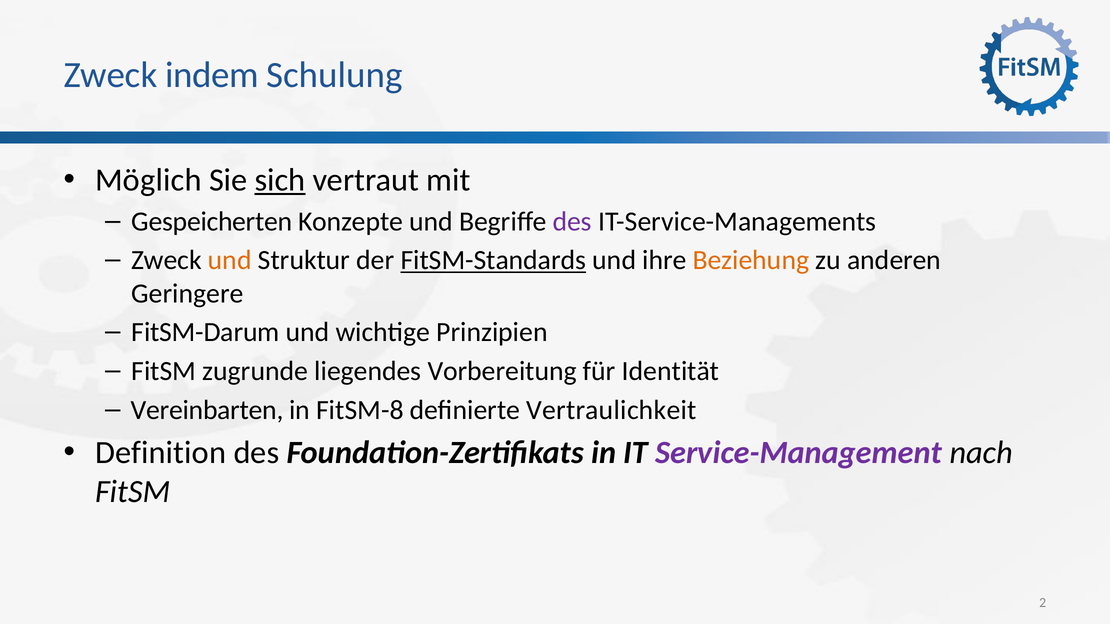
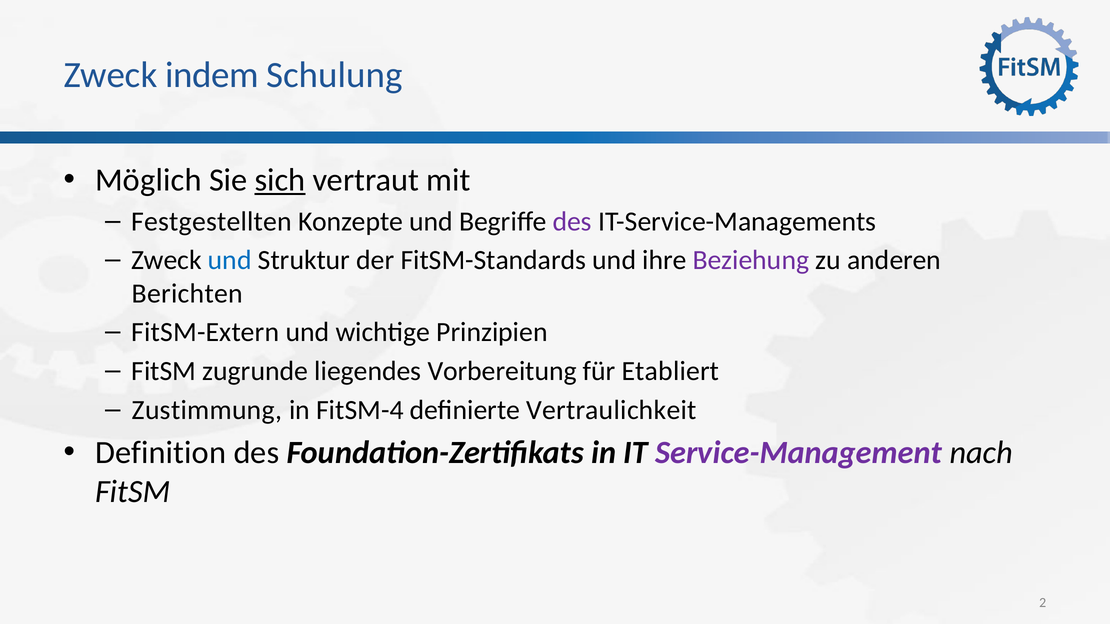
Gespeicherten: Gespeicherten -> Festgestellten (212, 222)
und colour: orange -> blue (230, 260)
FitSM-Standards underline: present -> none (493, 260)
Beziehung colour: orange -> purple (751, 260)
Geringere: Geringere -> Berichten (187, 294)
FitSM-Darum: FitSM-Darum -> FitSM-Extern (205, 333)
Identität: Identität -> Etabliert (670, 371)
Vereinbarten: Vereinbarten -> Zustimmung (207, 410)
FitSM-8: FitSM-8 -> FitSM-4 (360, 410)
